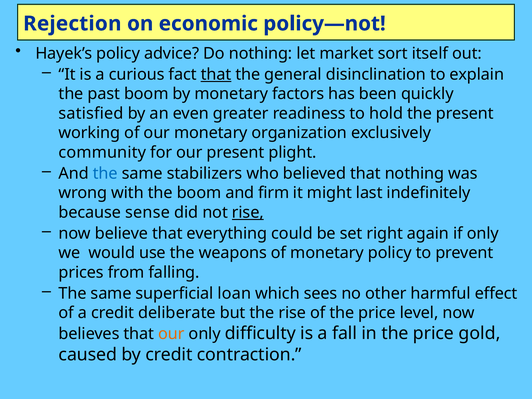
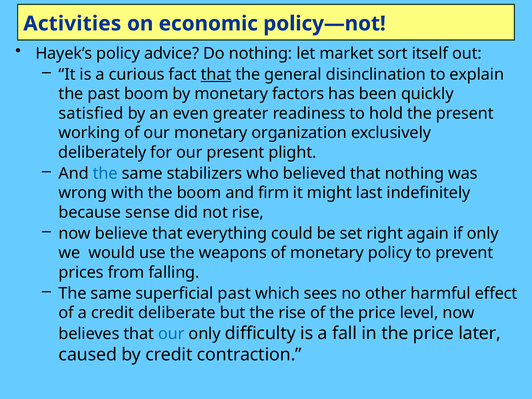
Rejection: Rejection -> Activities (72, 24)
community: community -> deliberately (102, 152)
rise underline: present -> none (248, 212)
superficial loan: loan -> past (234, 293)
our colour: orange -> blue (171, 334)
gold: gold -> later (480, 333)
